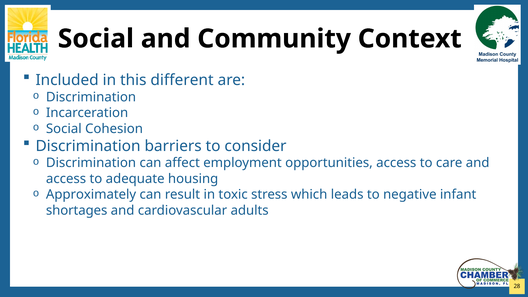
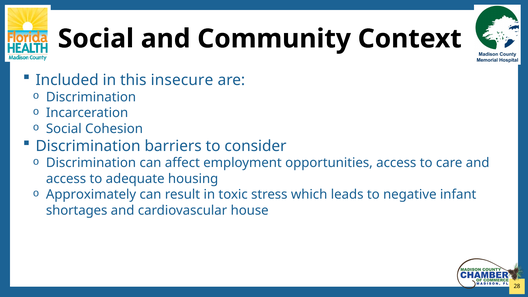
different: different -> insecure (182, 80)
adults: adults -> house (250, 210)
